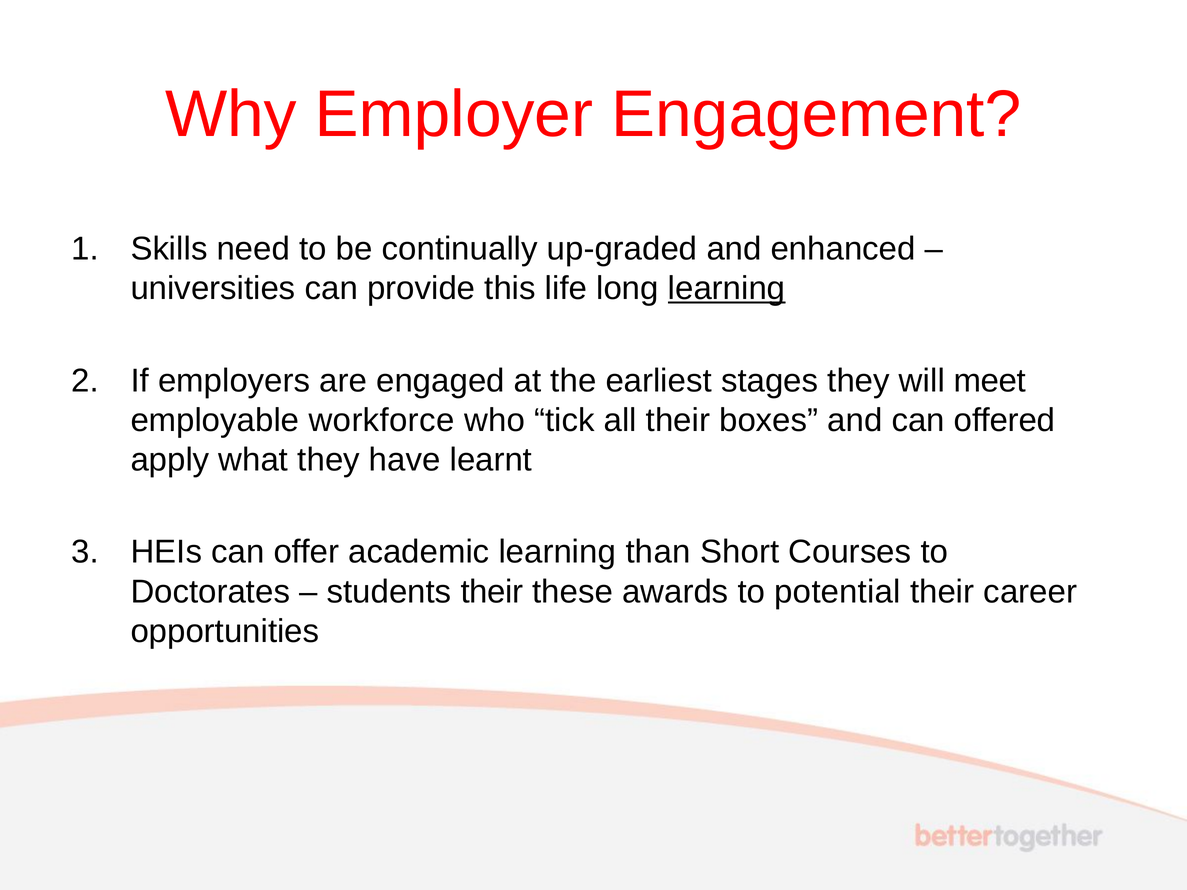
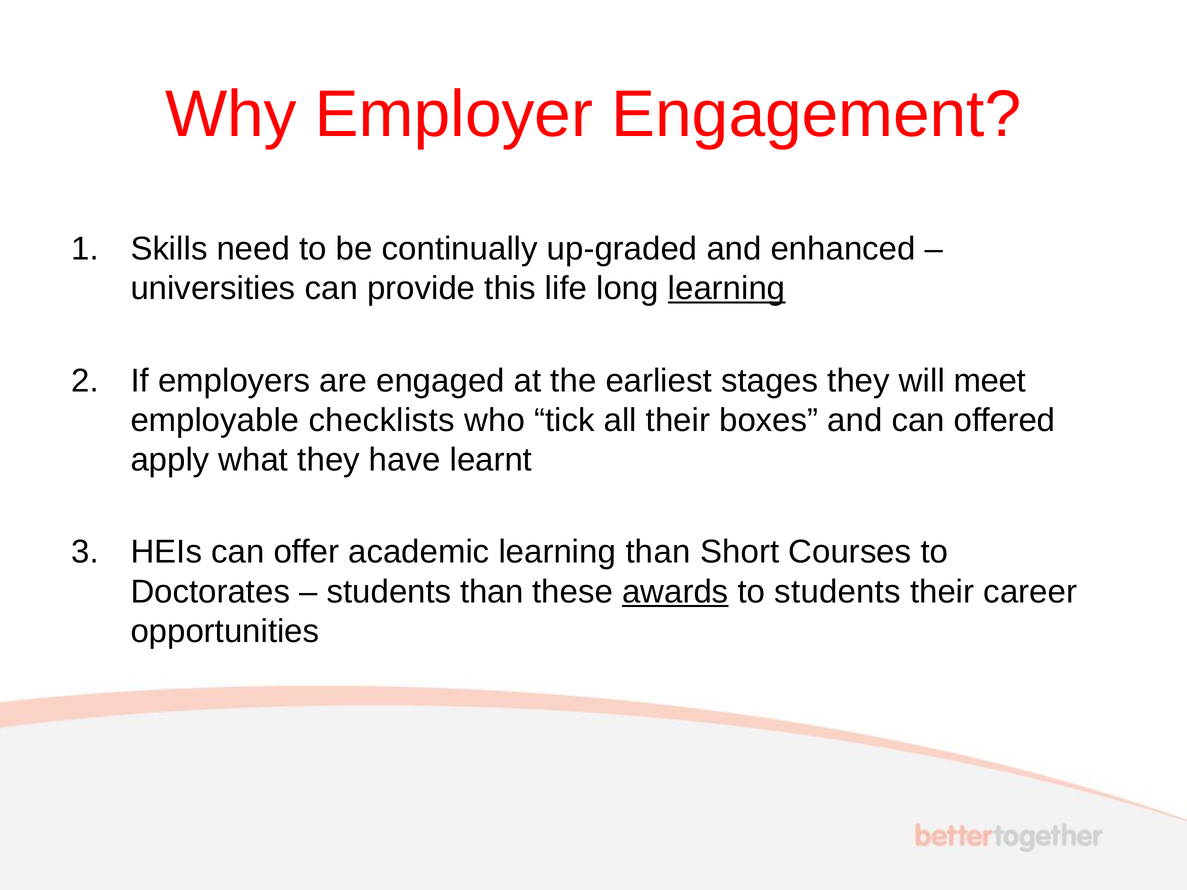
workforce: workforce -> checklists (382, 420)
students their: their -> than (492, 592)
awards underline: none -> present (675, 592)
to potential: potential -> students (838, 592)
